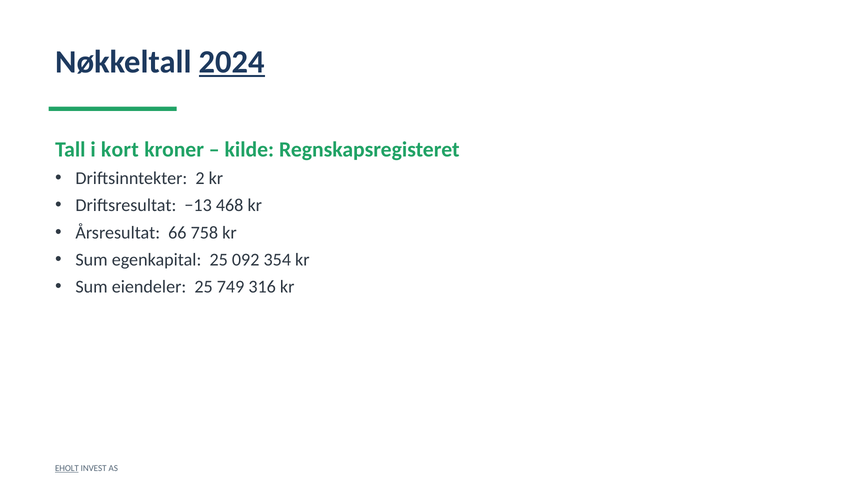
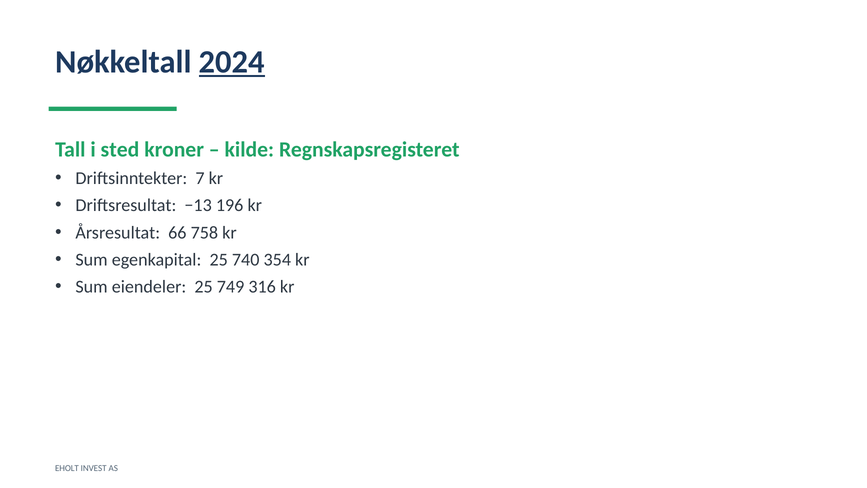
kort: kort -> sted (120, 149)
2: 2 -> 7 (200, 178)
468: 468 -> 196 (230, 205)
092: 092 -> 740 (246, 260)
EHOLT underline: present -> none (67, 468)
